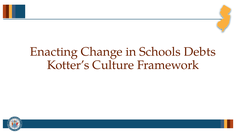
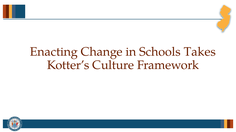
Debts: Debts -> Takes (200, 52)
